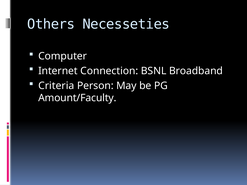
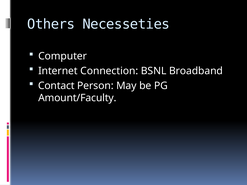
Criteria: Criteria -> Contact (56, 86)
